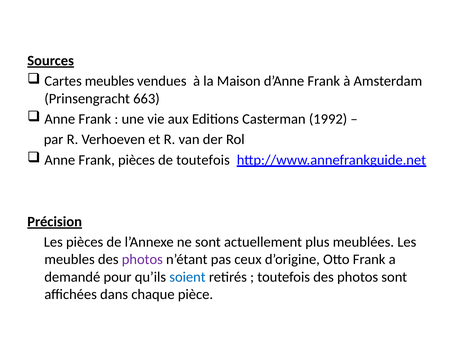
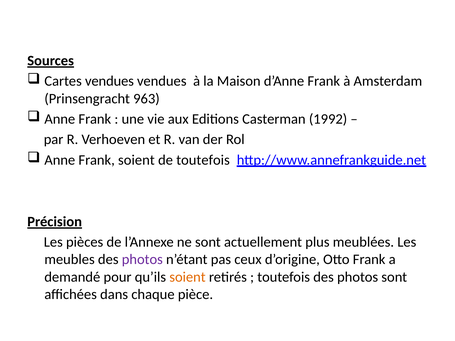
Cartes meubles: meubles -> vendues (109, 81)
663: 663 -> 963 (146, 99)
Frank pièces: pièces -> soient (136, 160)
soient colour: blue -> orange (187, 277)
